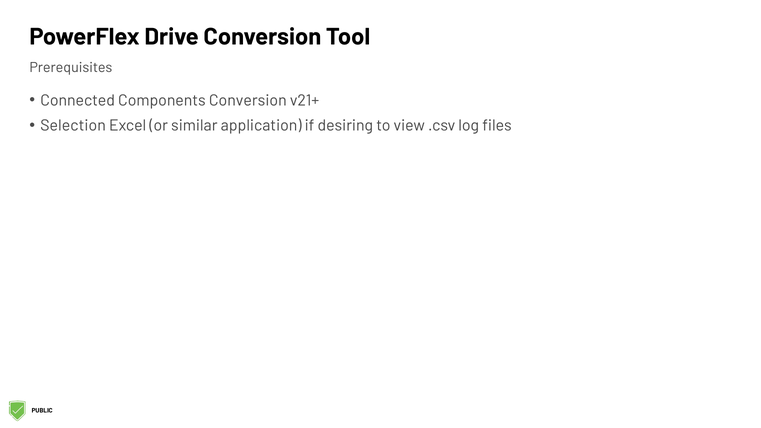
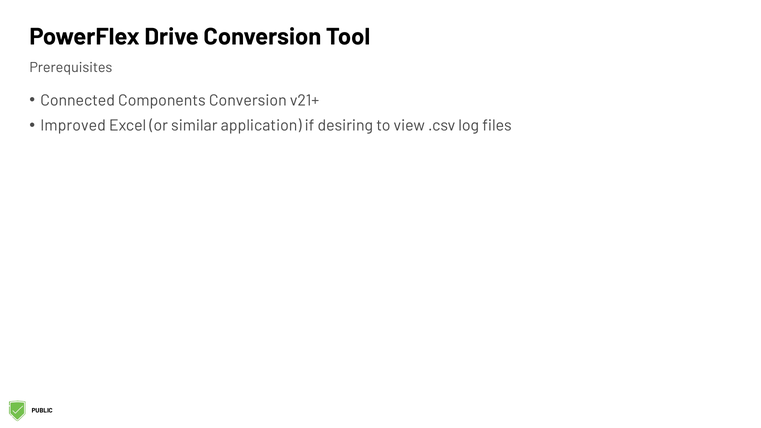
Selection: Selection -> Improved (73, 126)
